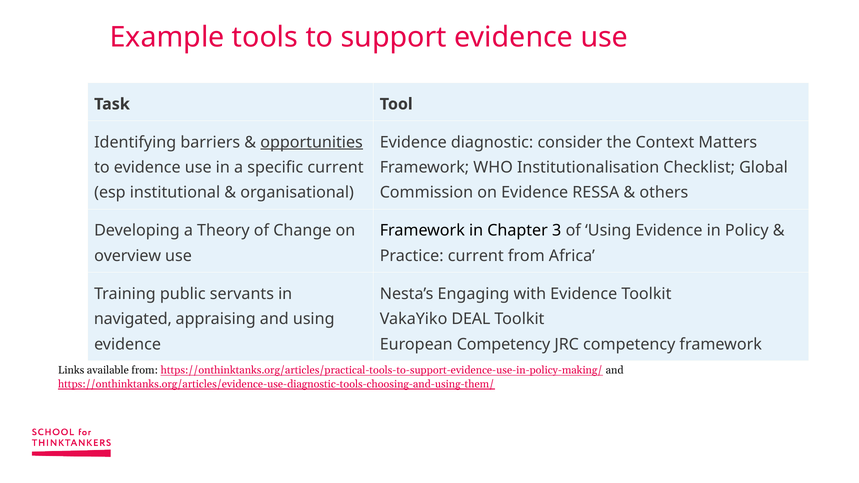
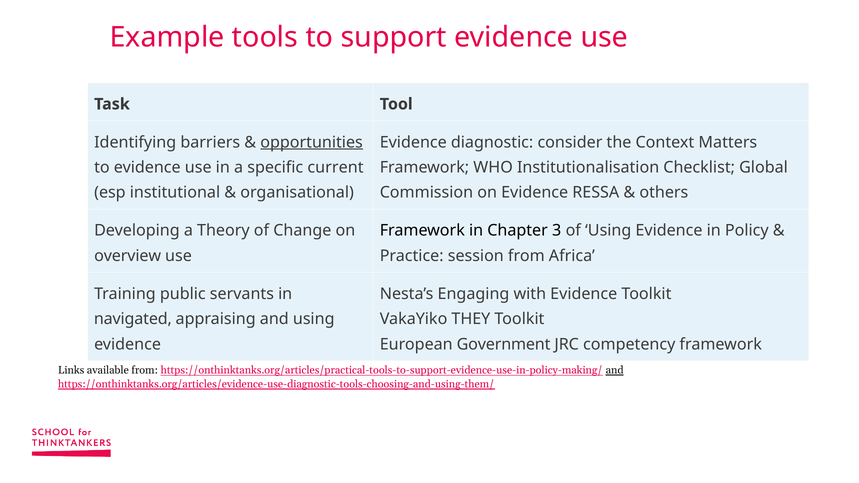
Practice current: current -> session (476, 256)
DEAL: DEAL -> THEY (471, 319)
European Competency: Competency -> Government (504, 344)
and underline: none -> present (615, 371)
